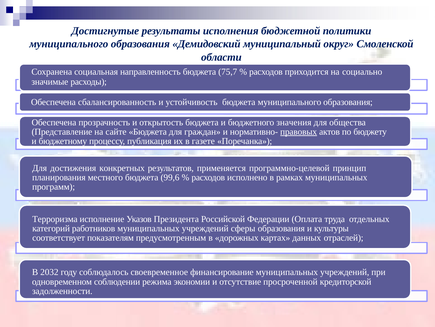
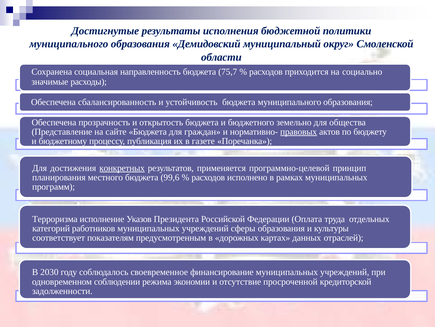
значения: значения -> земельно (294, 122)
конкретных underline: none -> present (122, 168)
2032: 2032 -> 2030 (49, 272)
